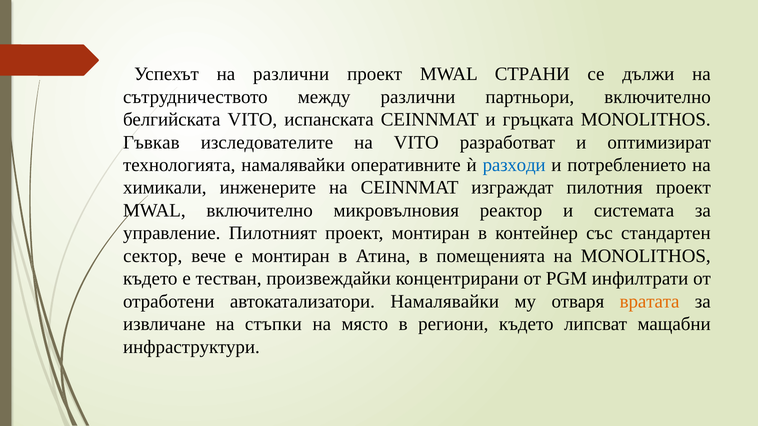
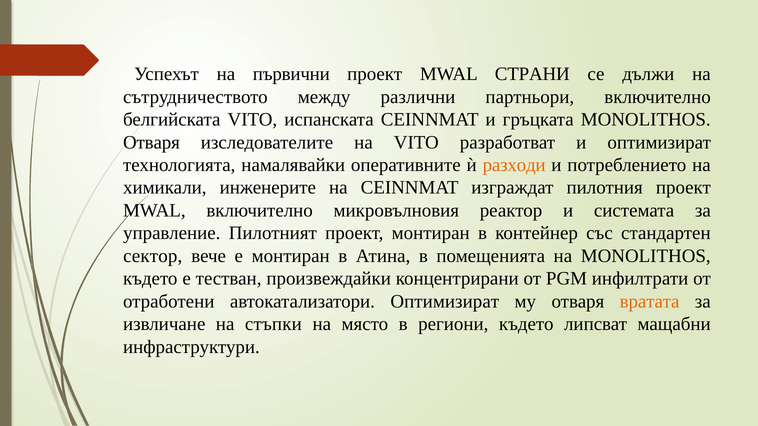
paзлични: paзлични -> първични (291, 74)
Гъвкав: Гъвкав -> Отваря (151, 142)
разходи colour: blue -> orange (514, 165)
автокатализатори Намалявайки: Намалявайки -> Оптимизират (445, 302)
